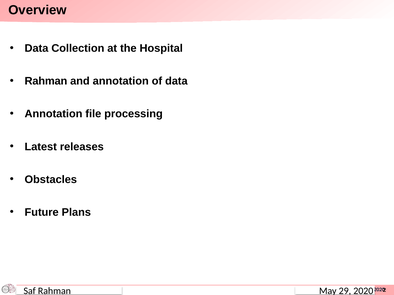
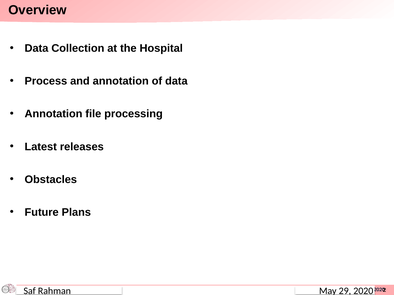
Rahman: Rahman -> Process (46, 81)
